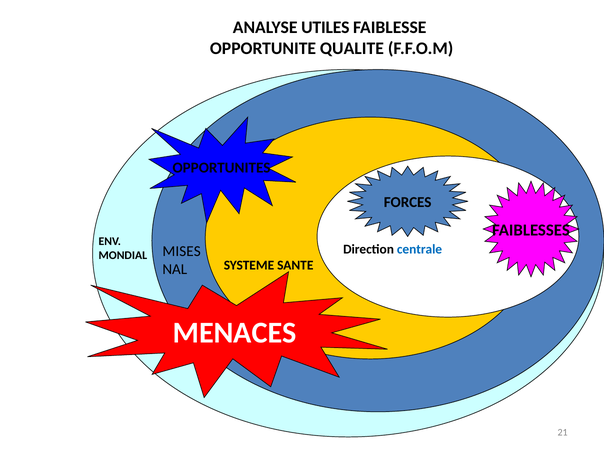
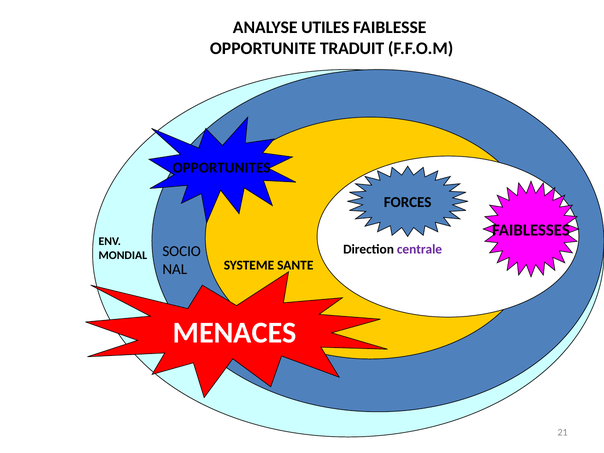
QUALITE: QUALITE -> TRADUIT (352, 48)
centrale colour: blue -> purple (420, 249)
MISES: MISES -> SOCIO (182, 251)
